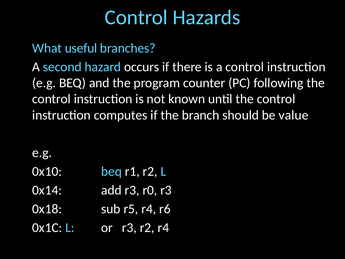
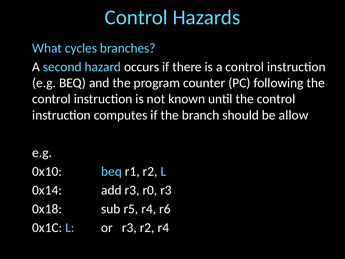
useful: useful -> cycles (81, 48)
value: value -> allow (294, 115)
